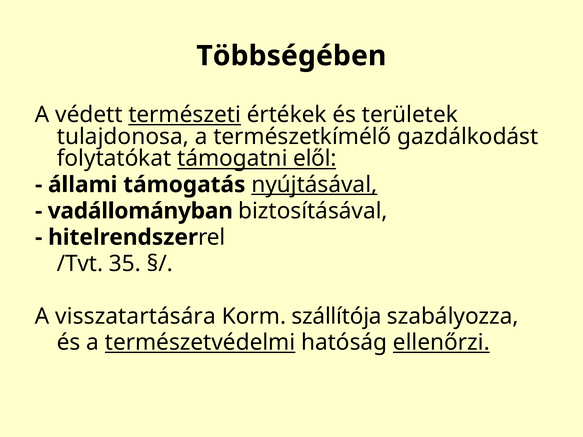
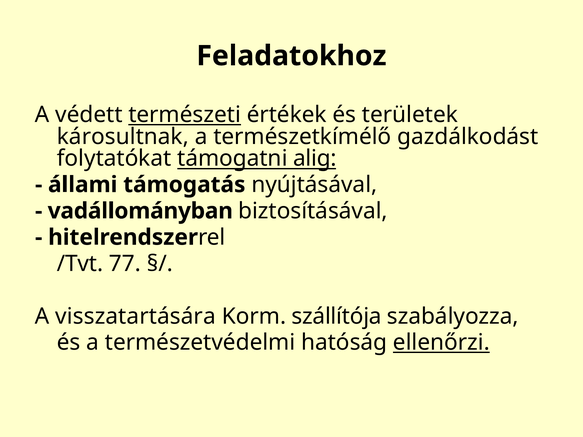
Többségében: Többségében -> Feladatokhoz (291, 56)
tulajdonosa: tulajdonosa -> károsultnak (123, 137)
elől: elől -> alig (315, 158)
nyújtásával underline: present -> none (314, 185)
35: 35 -> 77 (125, 264)
természetvédelmi underline: present -> none (200, 343)
